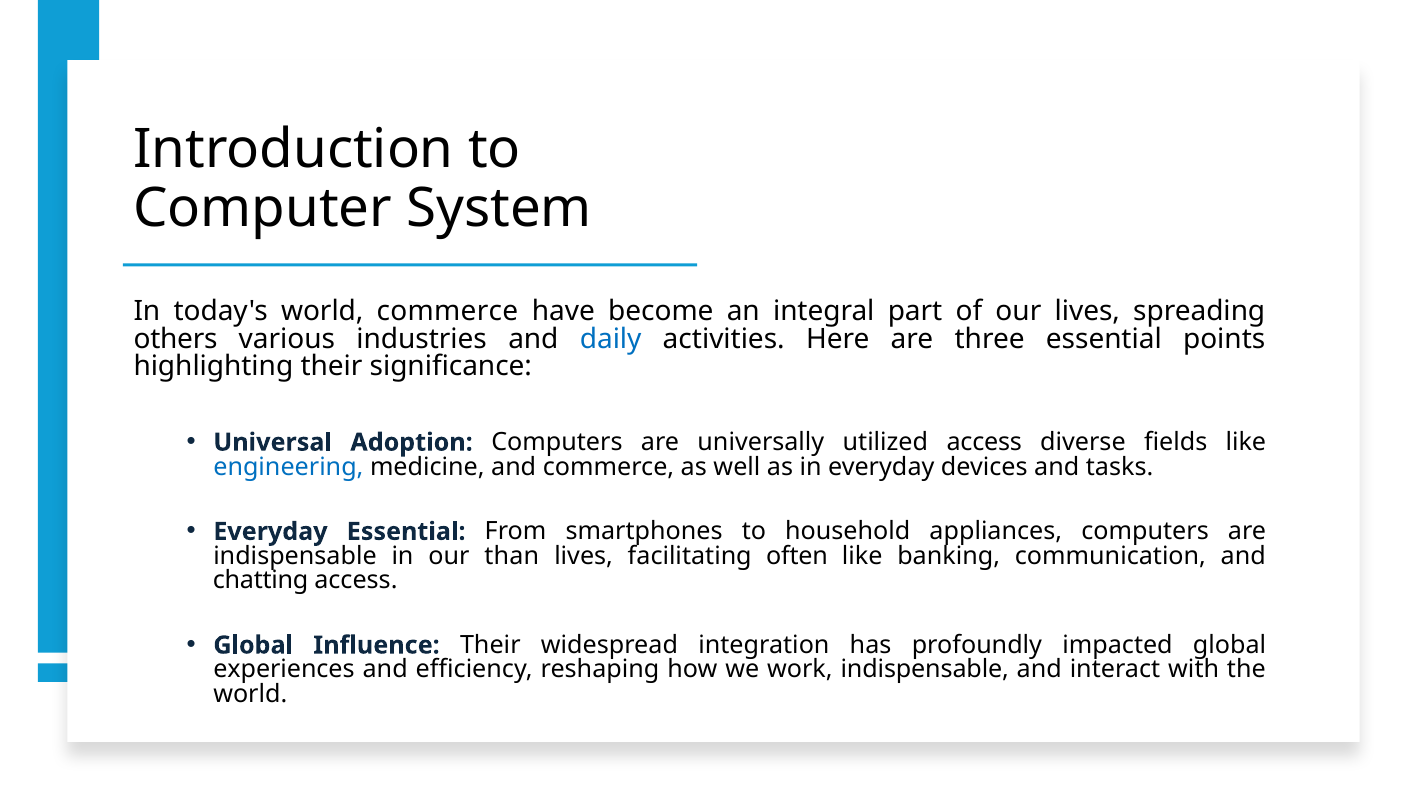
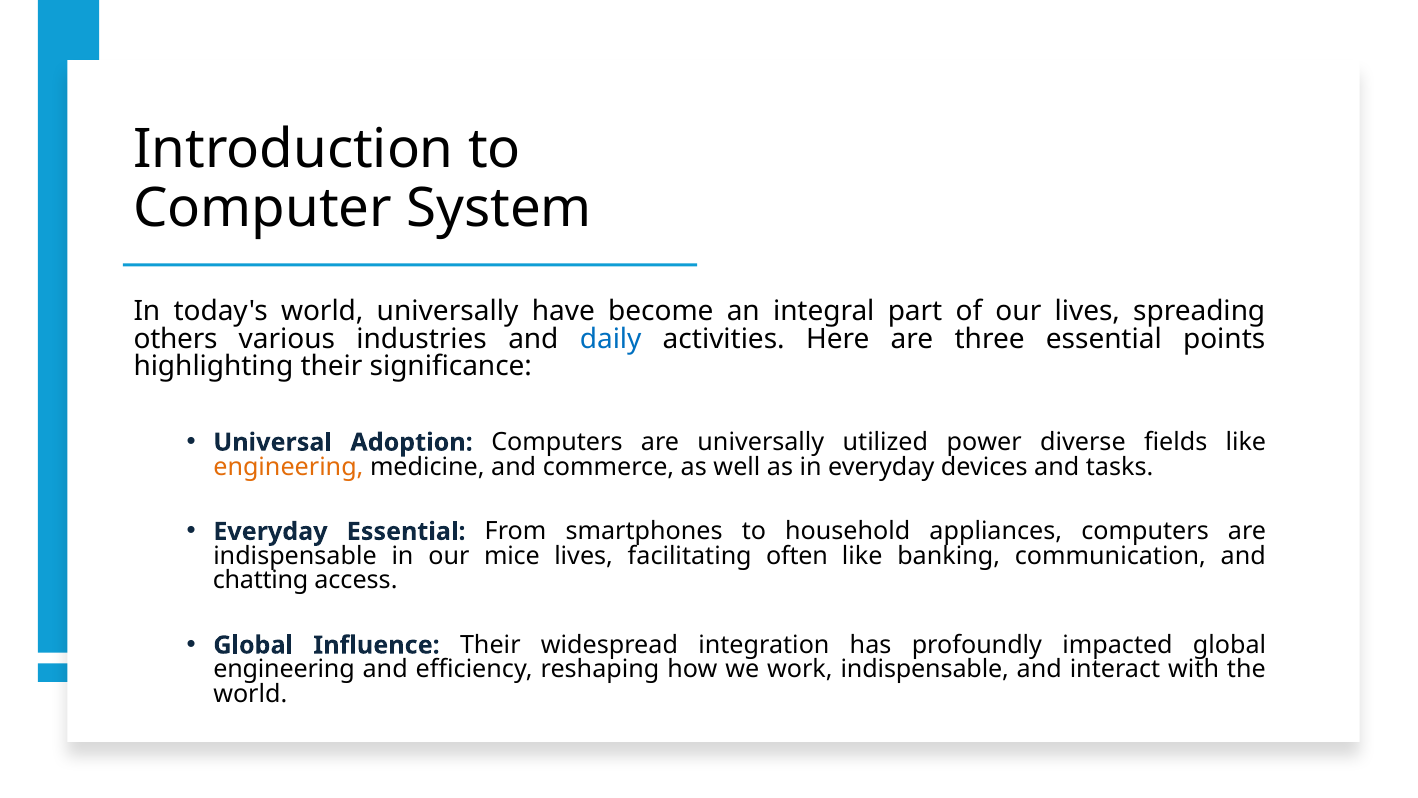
world commerce: commerce -> universally (448, 312)
utilized access: access -> power (984, 442)
engineering colour: blue -> orange (288, 467)
than: than -> mice (512, 556)
experiences: experiences -> engineering (284, 669)
